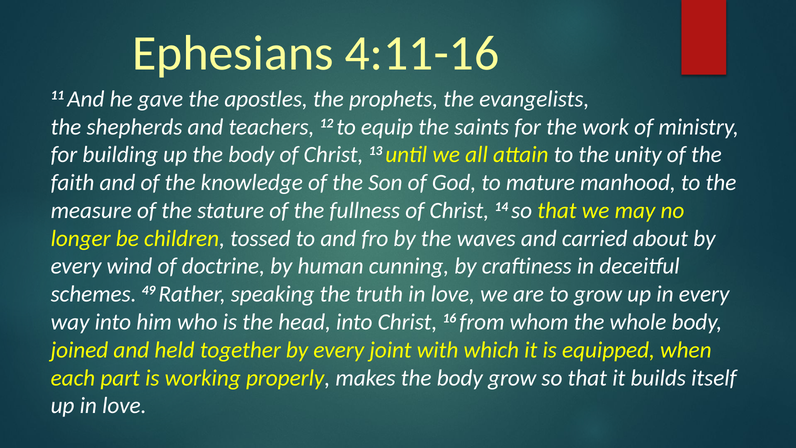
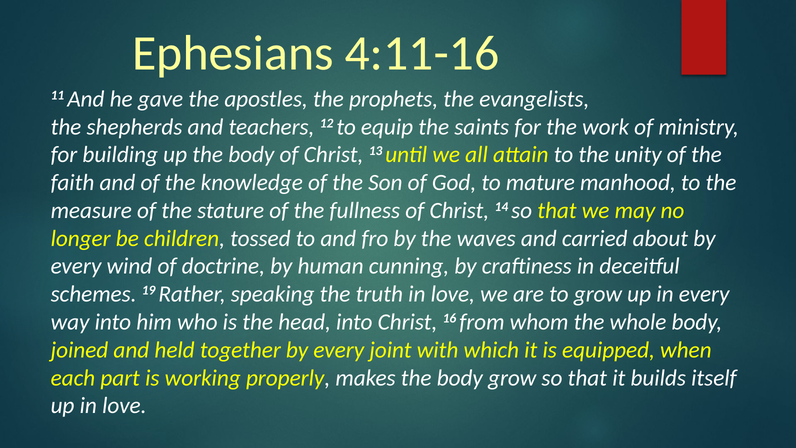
49: 49 -> 19 (149, 290)
